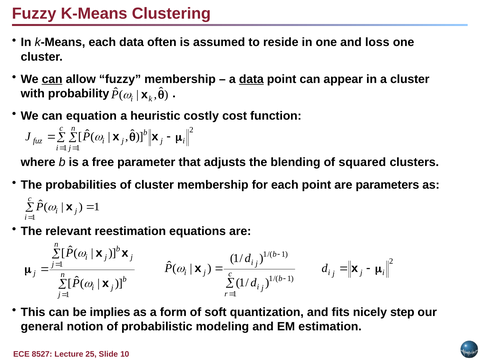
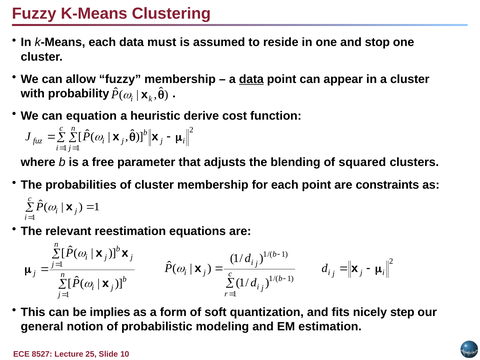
often: often -> must (162, 42)
loss: loss -> stop (377, 42)
can underline: present -> none (52, 79)
costly: costly -> derive (201, 116)
parameters: parameters -> constraints (387, 185)
